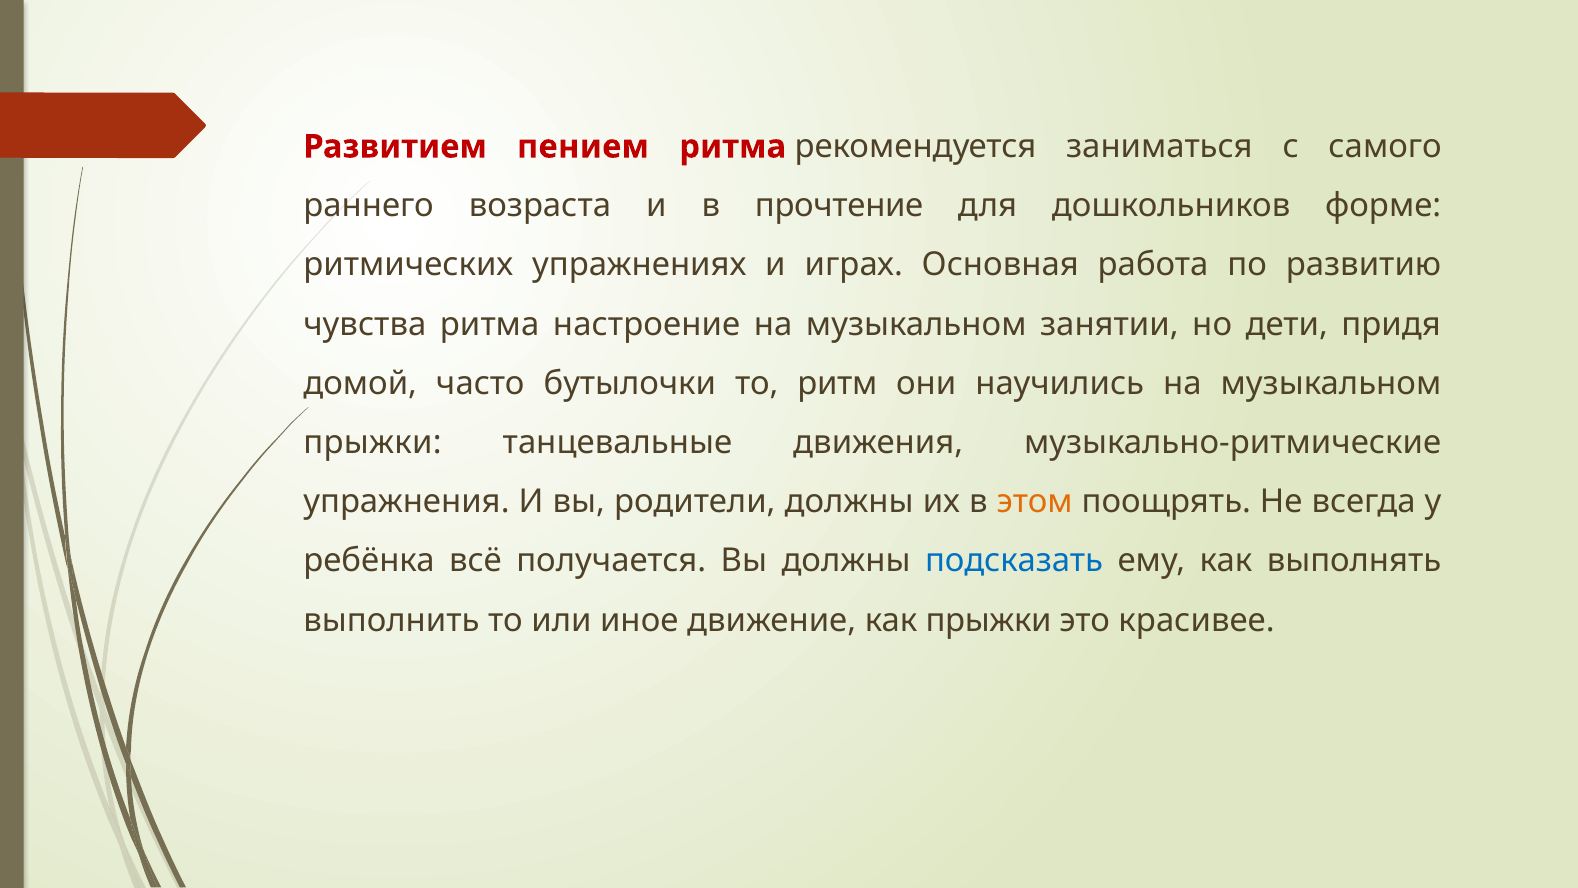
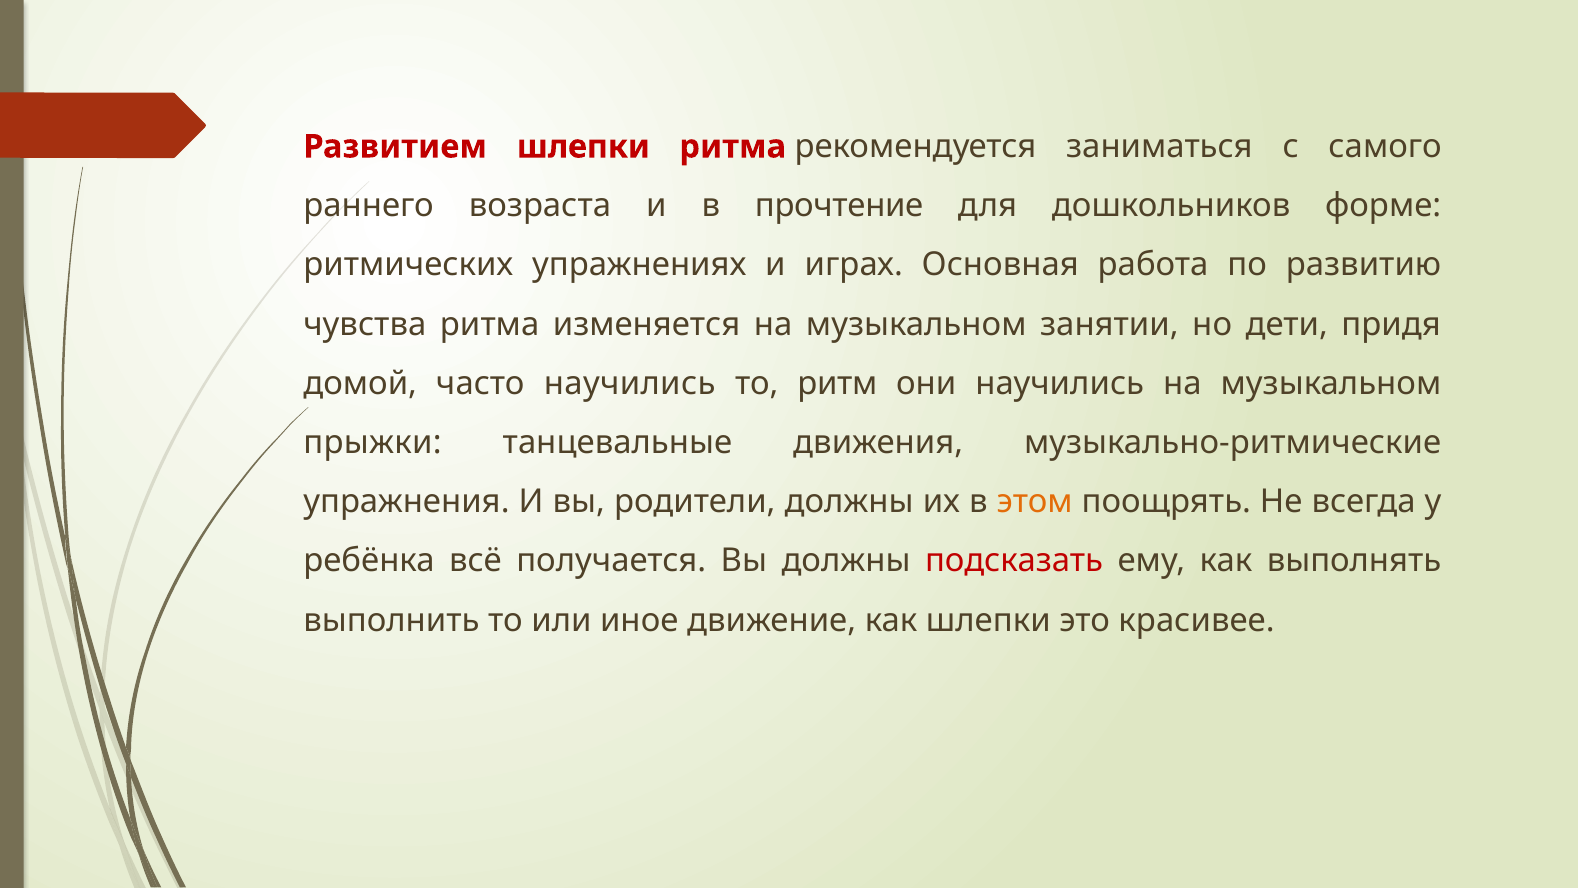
Развитием пением: пением -> шлепки (583, 147)
настроение: настроение -> изменяется (647, 324)
часто бутылочки: бутылочки -> научились (630, 383)
подсказать colour: blue -> red (1014, 561)
как прыжки: прыжки -> шлепки (988, 620)
